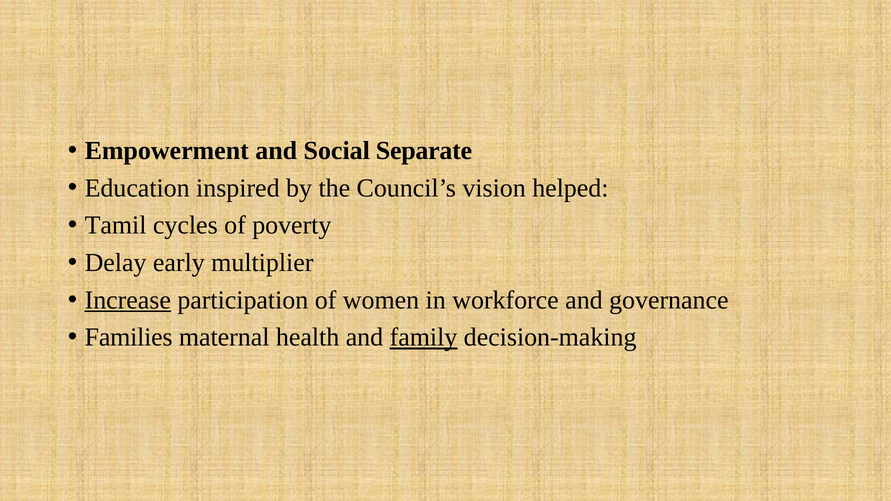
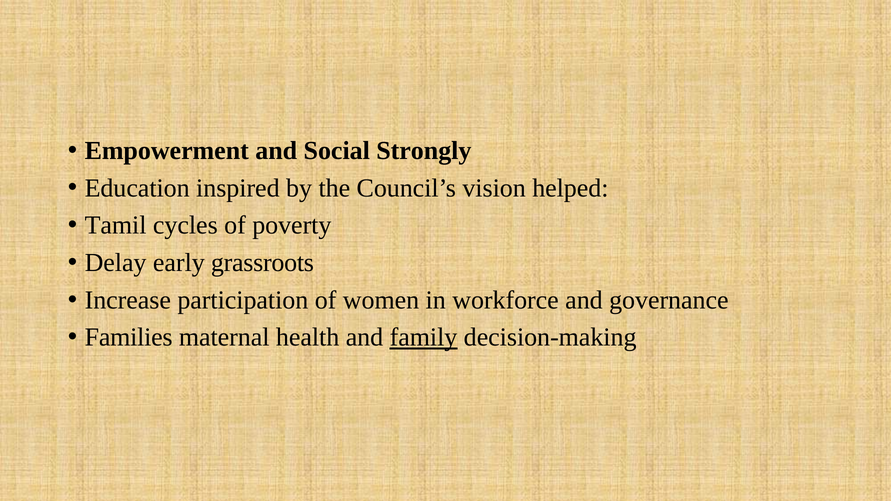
Separate: Separate -> Strongly (424, 151)
multiplier: multiplier -> grassroots (262, 263)
Increase underline: present -> none (128, 300)
